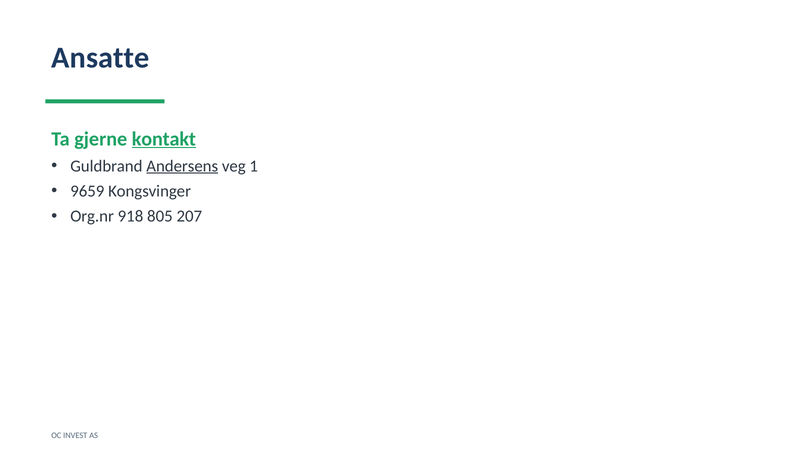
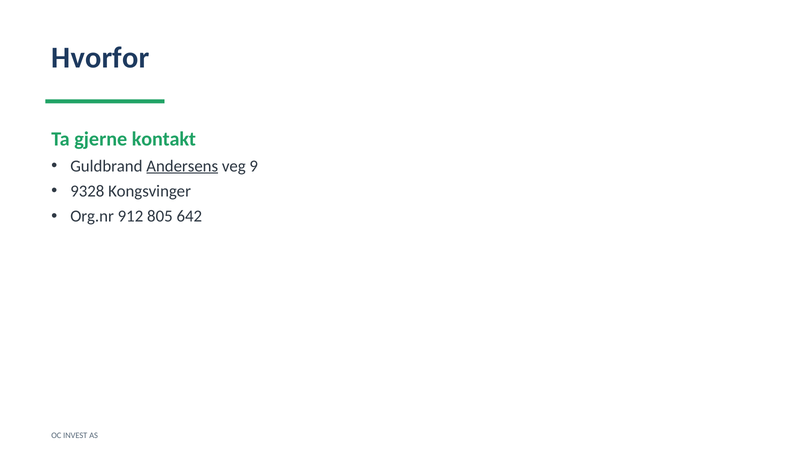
Ansatte: Ansatte -> Hvorfor (100, 58)
kontakt underline: present -> none (164, 139)
1: 1 -> 9 (254, 166)
9659: 9659 -> 9328 (87, 191)
918: 918 -> 912 (130, 216)
207: 207 -> 642 (189, 216)
